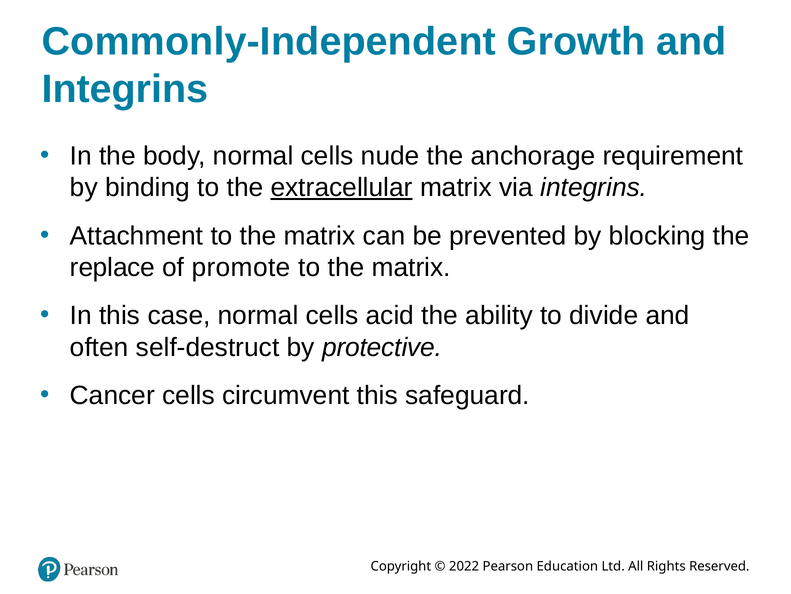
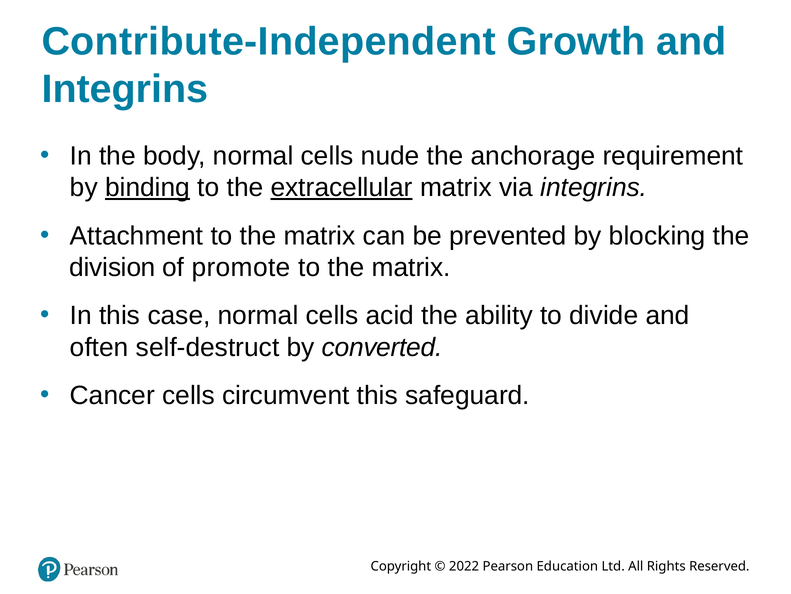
Commonly-Independent: Commonly-Independent -> Contribute-Independent (269, 41)
binding underline: none -> present (148, 187)
replace: replace -> division (113, 267)
protective: protective -> converted (382, 347)
